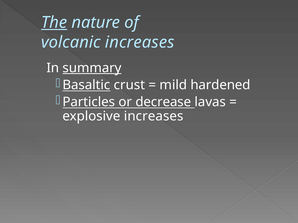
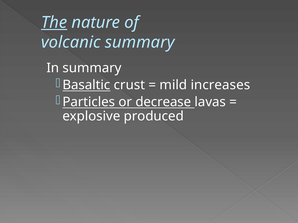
volcanic increases: increases -> summary (140, 42)
summary underline: present -> none (92, 68)
hardened: hardened -> increases (220, 85)
explosive increases: increases -> produced (154, 116)
